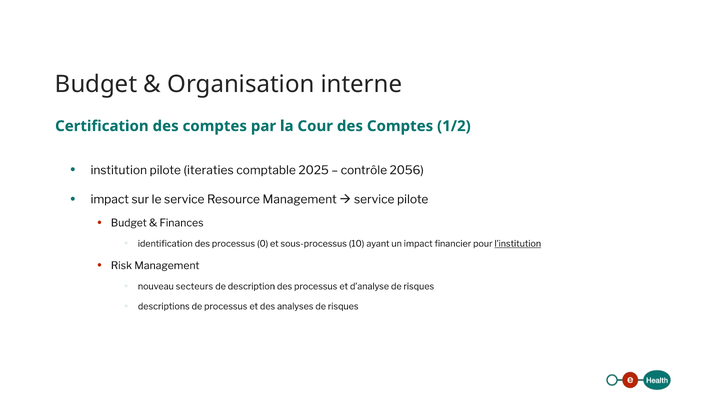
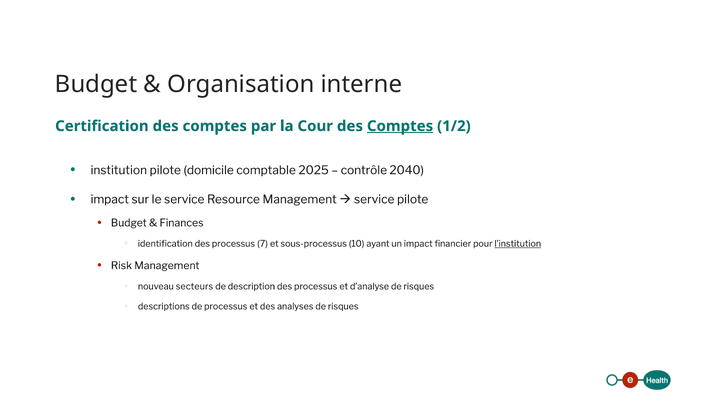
Comptes underline: none -> present (400, 126)
iteraties: iteraties -> domicile (209, 170)
2056: 2056 -> 2040 (407, 170)
0: 0 -> 7 (263, 243)
